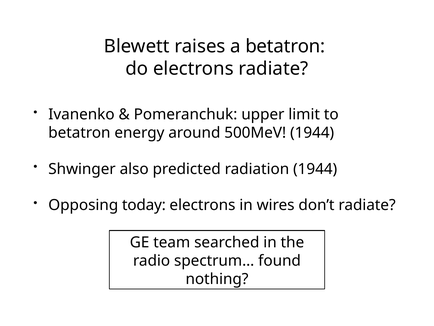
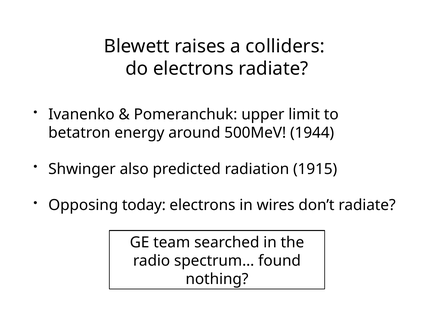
a betatron: betatron -> colliders (285, 46)
radiation 1944: 1944 -> 1915 (315, 169)
